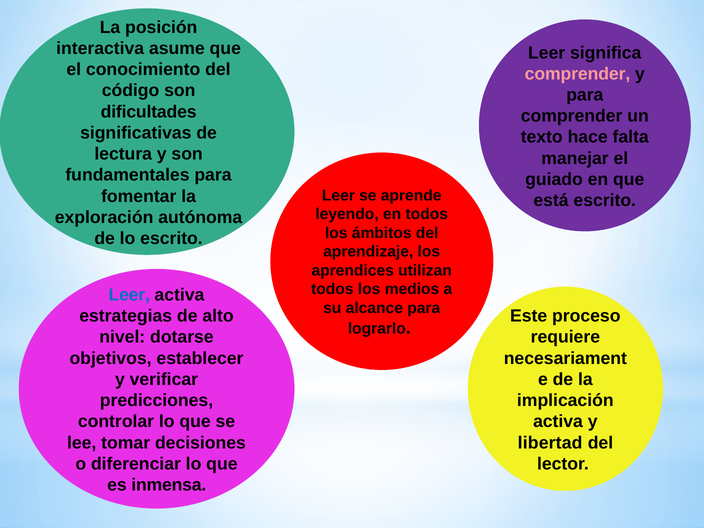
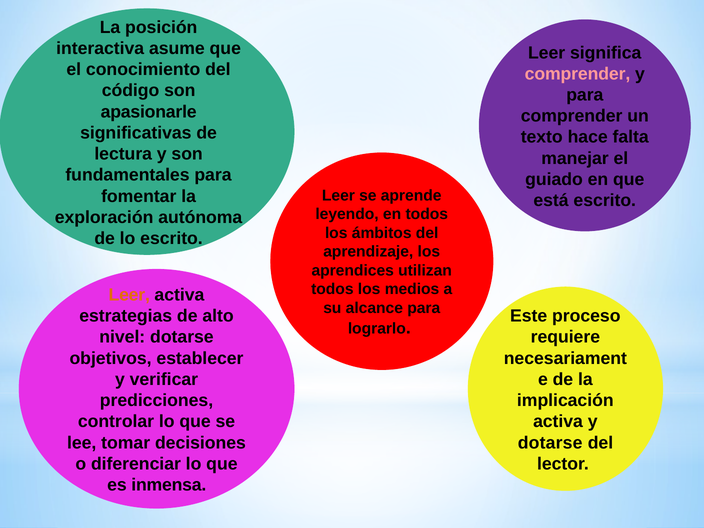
dificultades: dificultades -> apasionarle (149, 112)
Leer colour: blue -> orange (129, 295)
libertad: libertad -> dotarse (550, 443)
